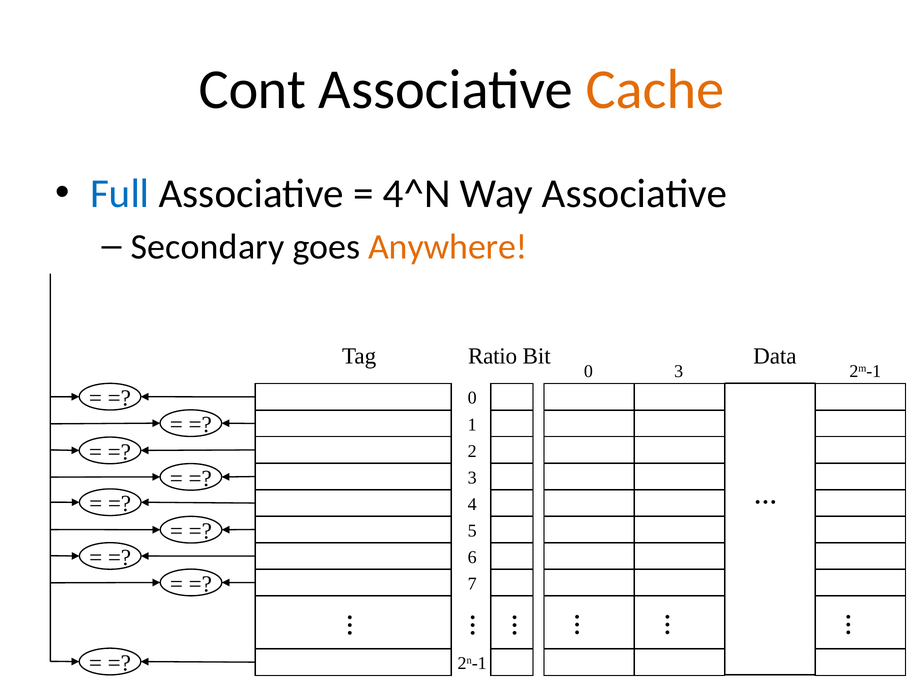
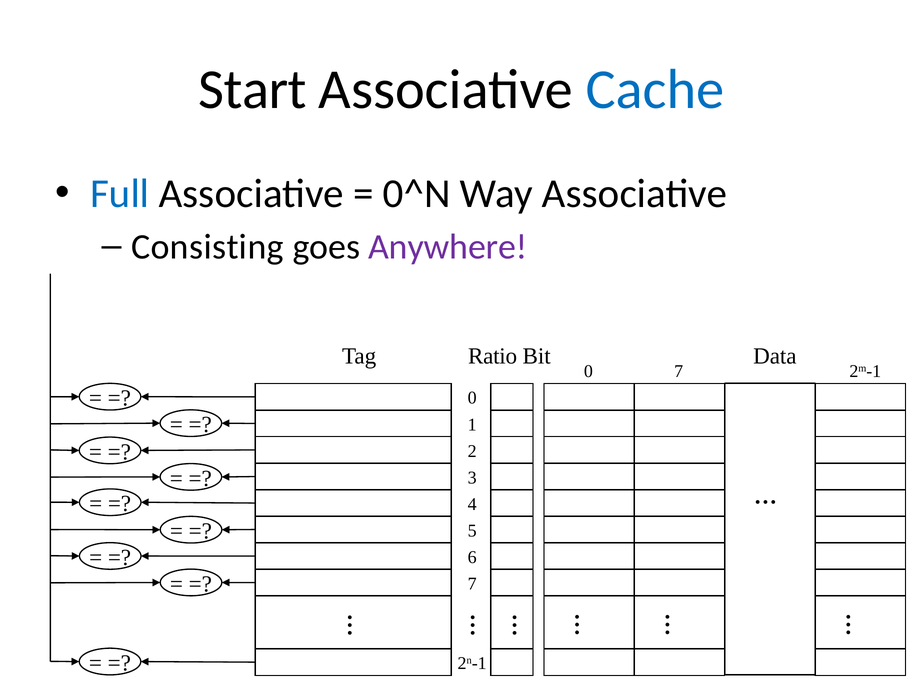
Cont: Cont -> Start (253, 89)
Cache colour: orange -> blue (655, 89)
4^N: 4^N -> 0^N (417, 194)
Secondary: Secondary -> Consisting (207, 247)
Anywhere colour: orange -> purple (448, 247)
0 3: 3 -> 7 (679, 371)
